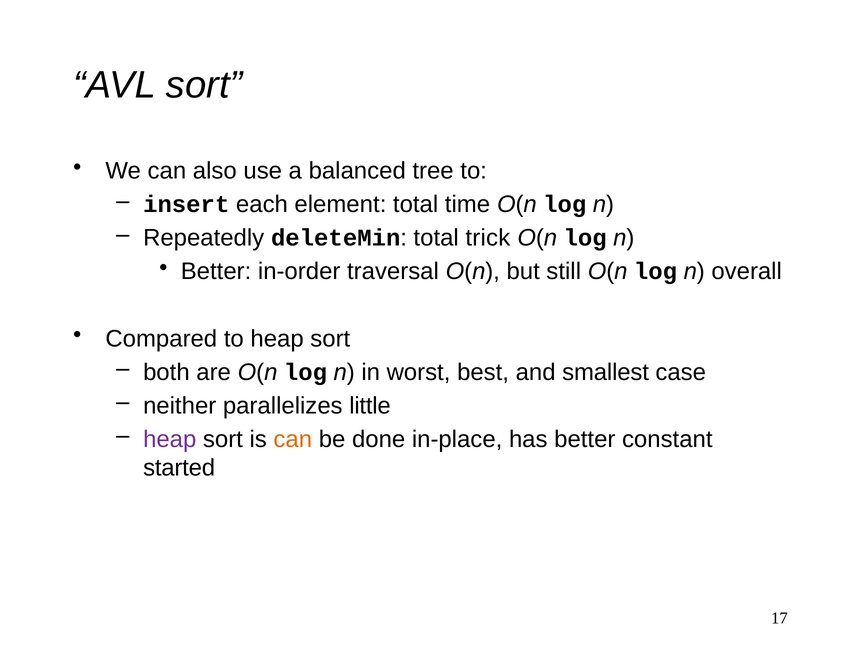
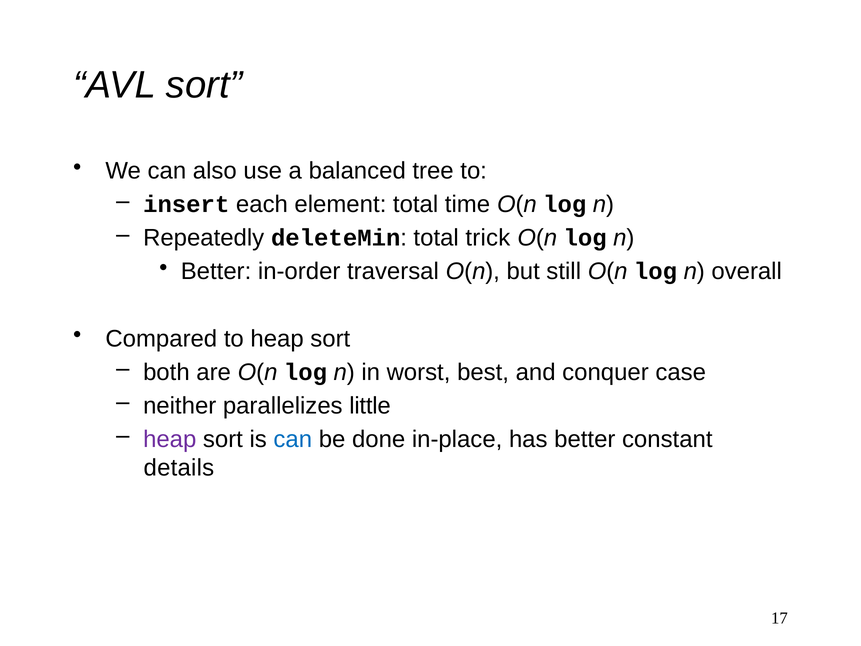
smallest: smallest -> conquer (605, 372)
can colour: orange -> blue (293, 439)
started: started -> details (179, 468)
